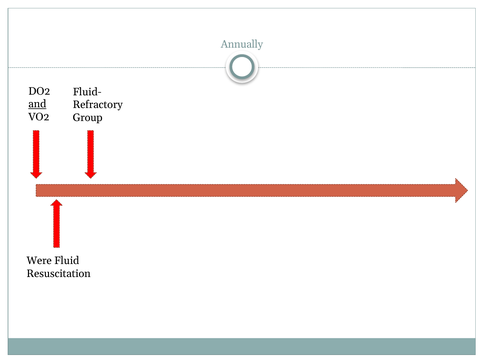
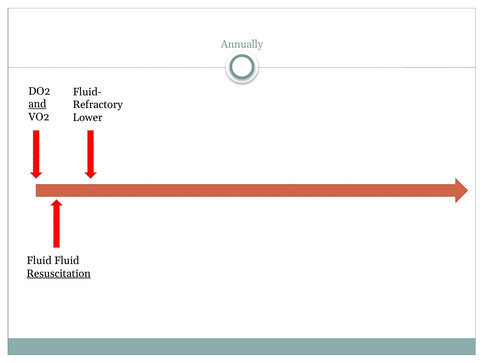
Group: Group -> Lower (88, 118)
Were: Were -> Fluid (39, 261)
Resuscitation underline: none -> present (59, 273)
